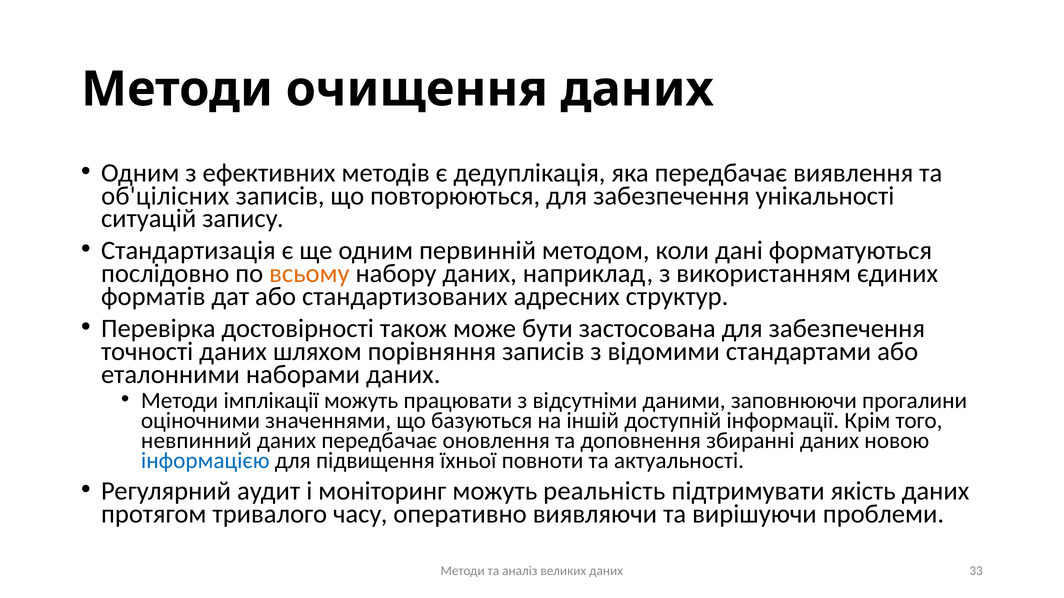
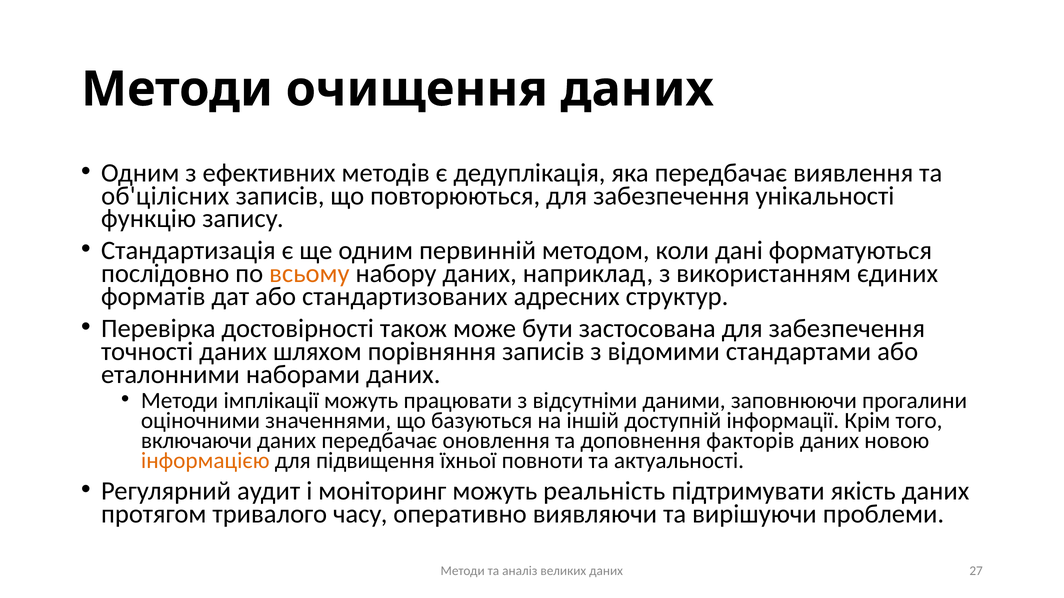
ситуацій: ситуацій -> функцію (149, 219)
невпинний: невпинний -> включаючи (196, 441)
збиранні: збиранні -> факторів (750, 441)
інформацією colour: blue -> orange (205, 461)
33: 33 -> 27 (976, 571)
